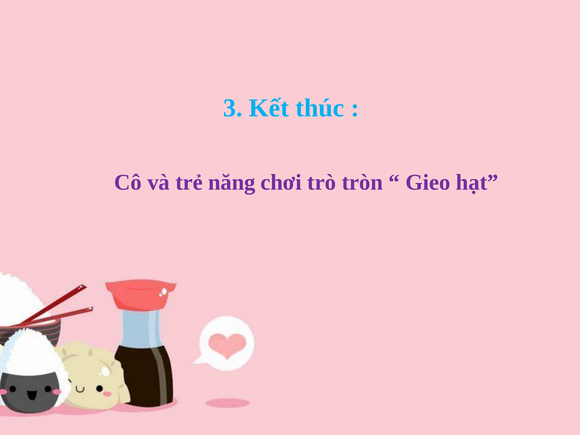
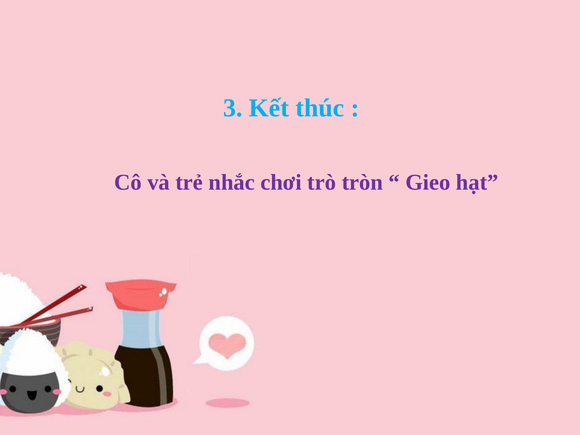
năng: năng -> nhắc (232, 182)
